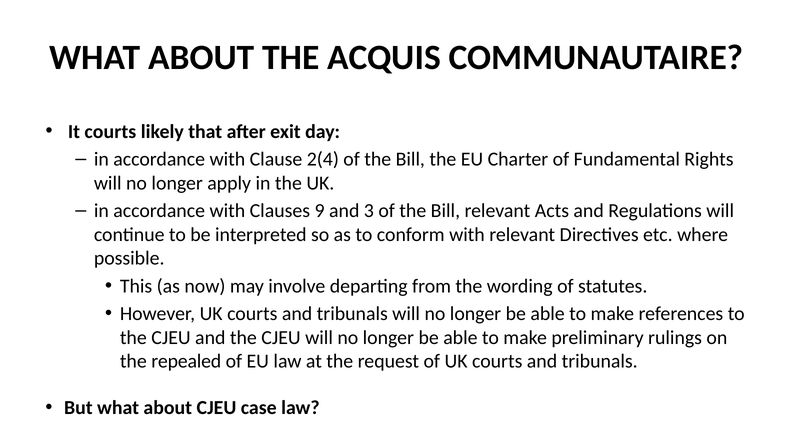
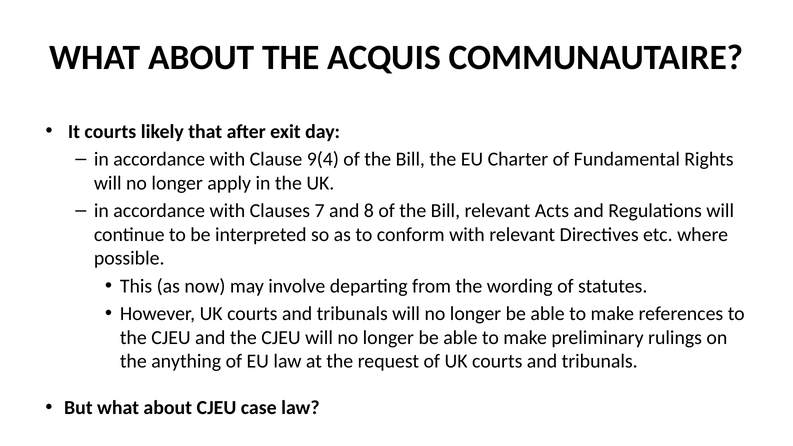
2(4: 2(4 -> 9(4 (323, 159)
9: 9 -> 7 (320, 211)
3: 3 -> 8 (369, 211)
repealed: repealed -> anything (186, 361)
